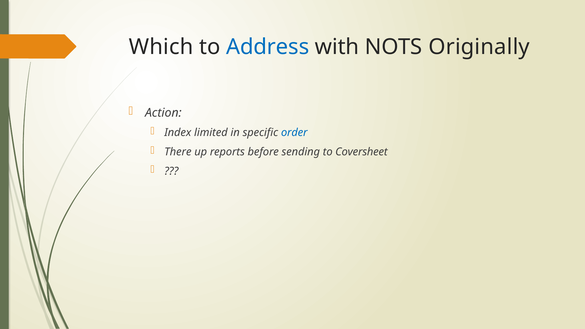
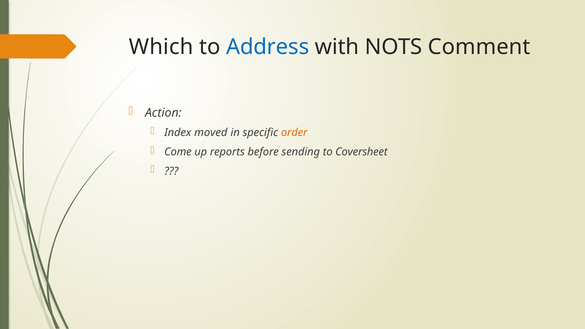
Originally: Originally -> Comment (479, 47)
limited: limited -> moved (211, 133)
order colour: blue -> orange (294, 133)
There: There -> Come (178, 152)
